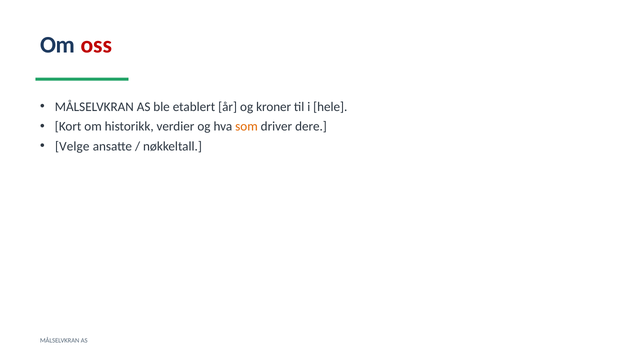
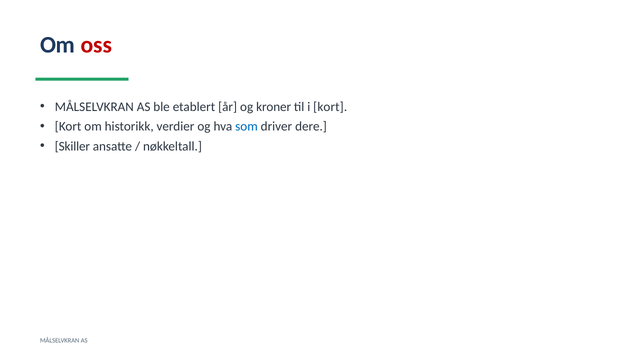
i hele: hele -> kort (330, 107)
som colour: orange -> blue (246, 126)
Velge: Velge -> Skiller (72, 146)
